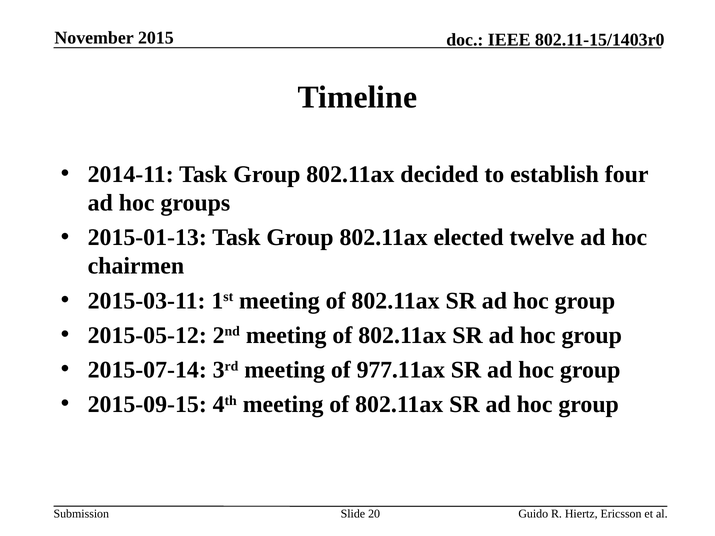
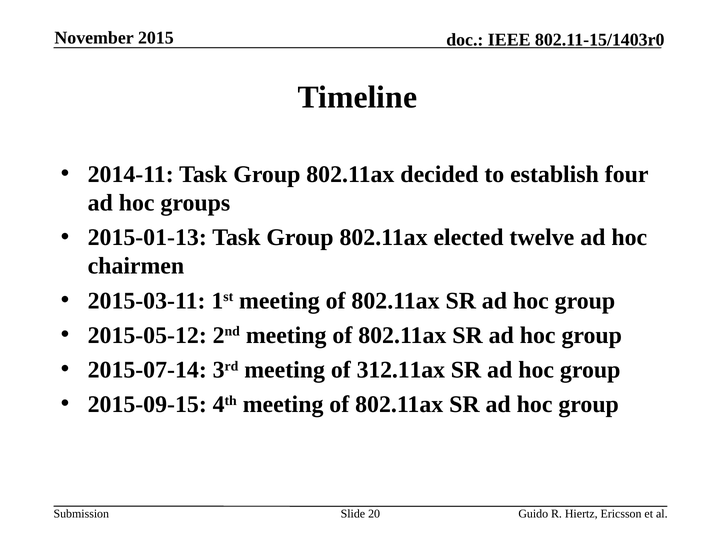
977.11ax: 977.11ax -> 312.11ax (401, 370)
